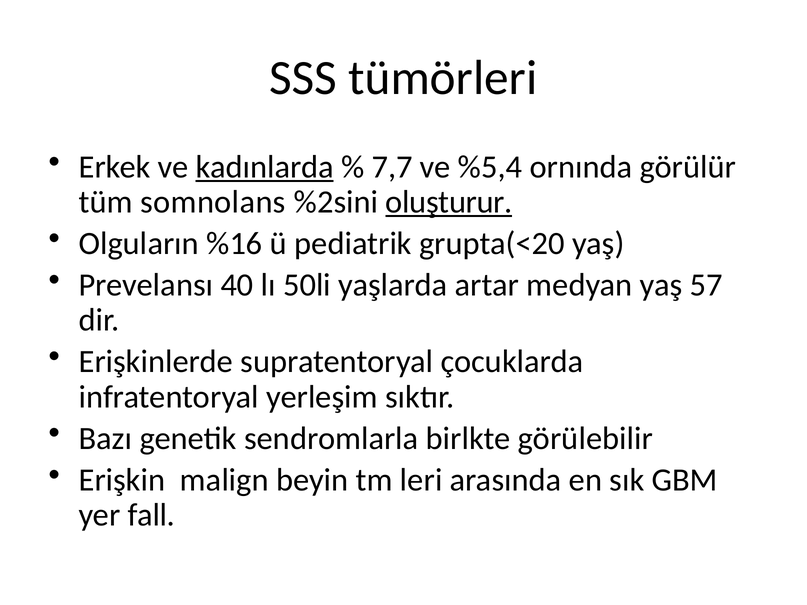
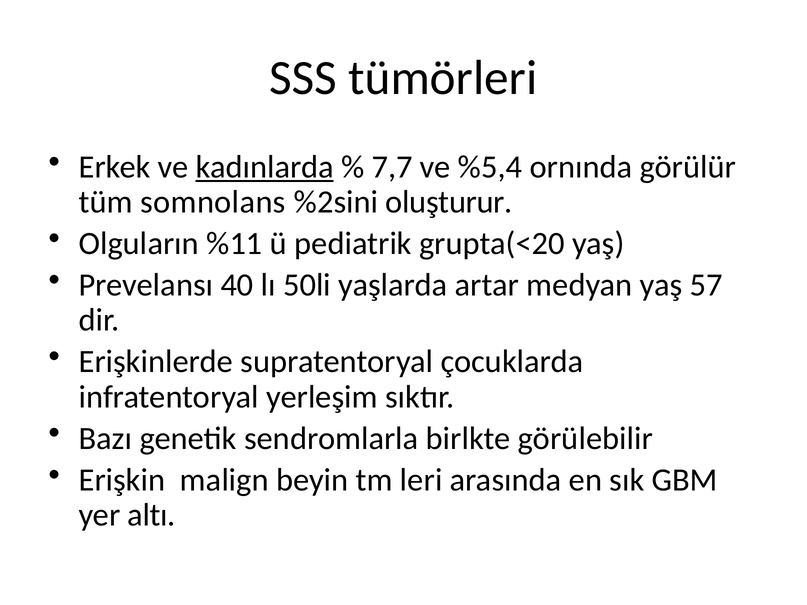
oluşturur underline: present -> none (449, 202)
%16: %16 -> %11 (234, 244)
fall: fall -> altı (151, 515)
